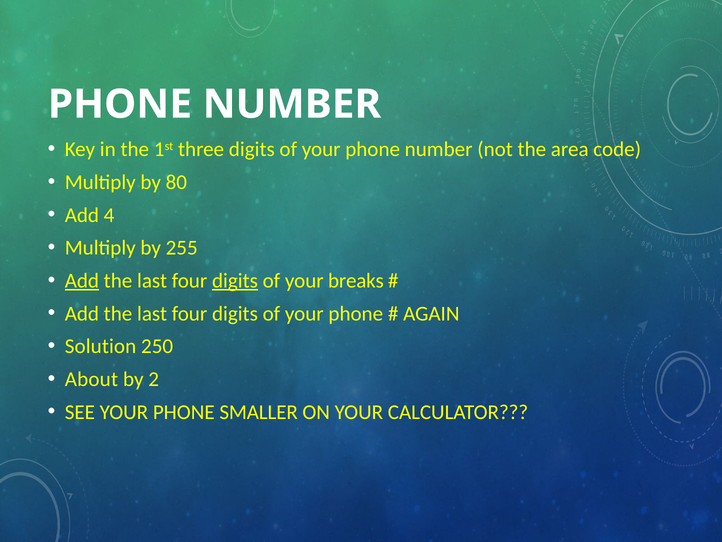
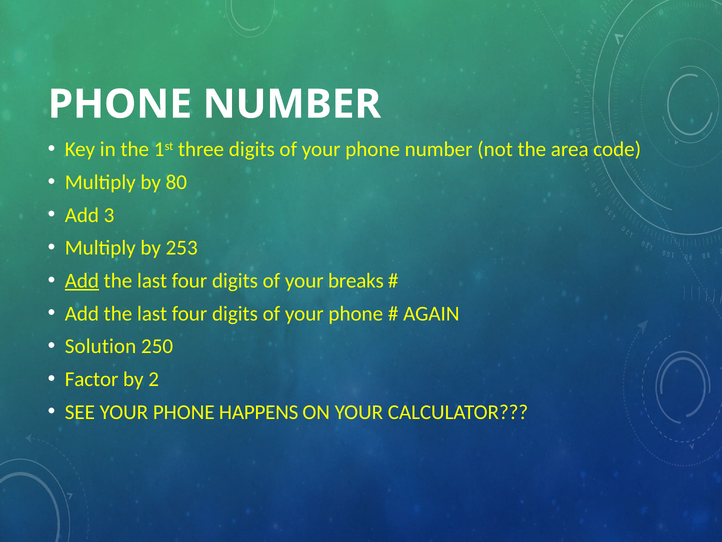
4: 4 -> 3 (109, 215)
255: 255 -> 253 (182, 248)
digits underline: present -> none (235, 281)
About: About -> Factor (92, 379)
SMALLER: SMALLER -> HAPPENS (259, 412)
